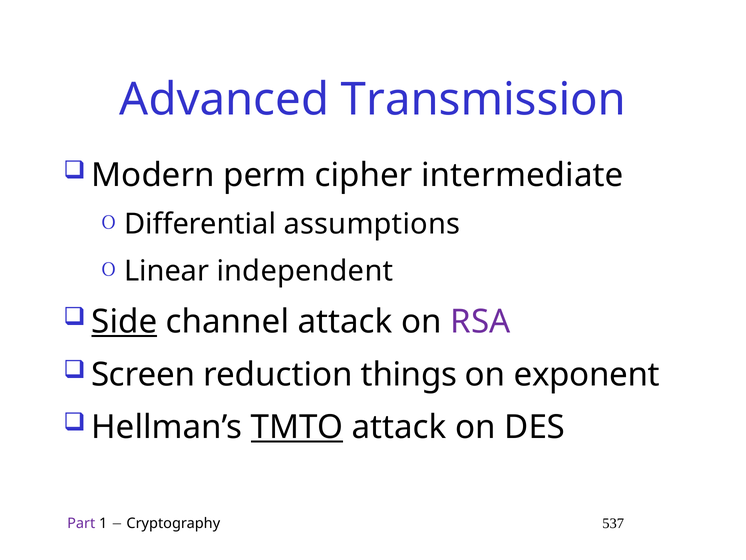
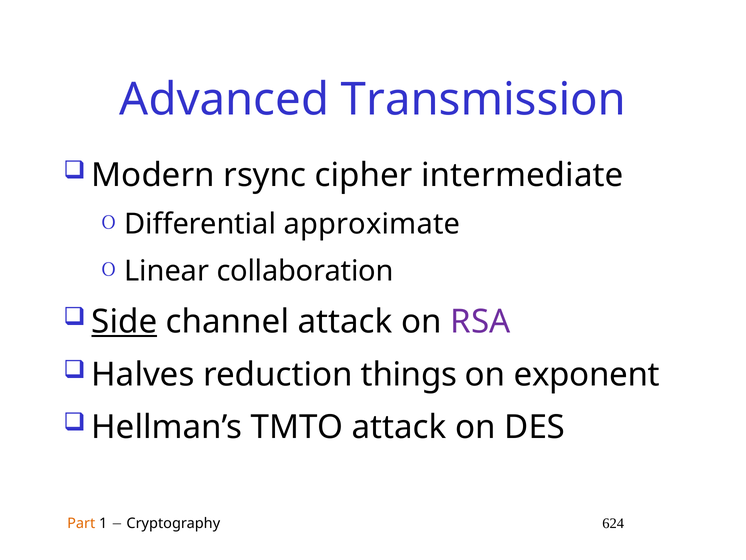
perm: perm -> rsync (265, 175)
assumptions: assumptions -> approximate (372, 224)
independent: independent -> collaboration (305, 271)
Screen: Screen -> Halves (143, 374)
TMTO underline: present -> none (297, 427)
Part colour: purple -> orange (81, 523)
537: 537 -> 624 (613, 523)
